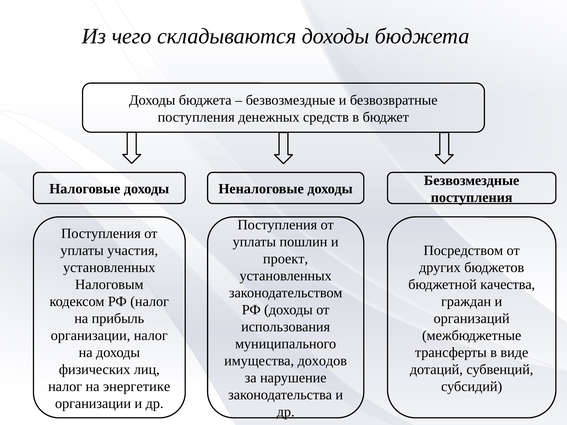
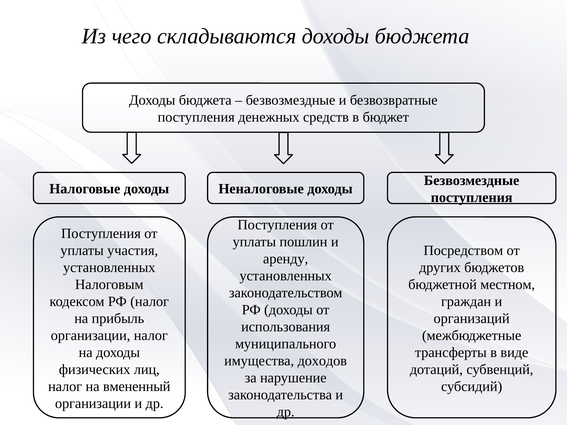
проект: проект -> аренду (286, 259)
качества: качества -> местном (508, 285)
энергетике: энергетике -> вмененный (137, 387)
